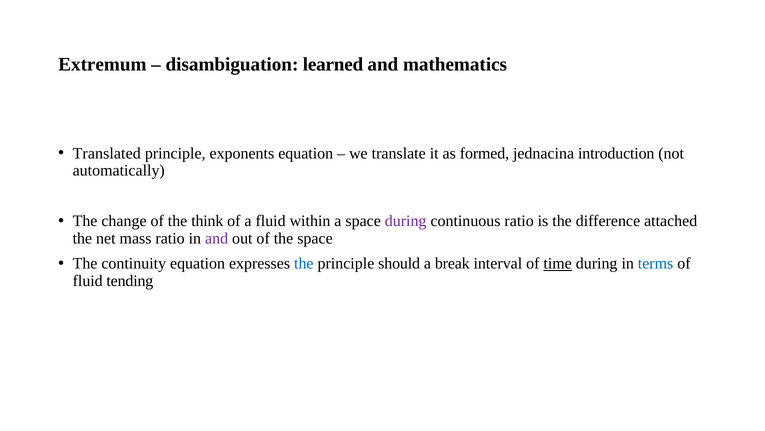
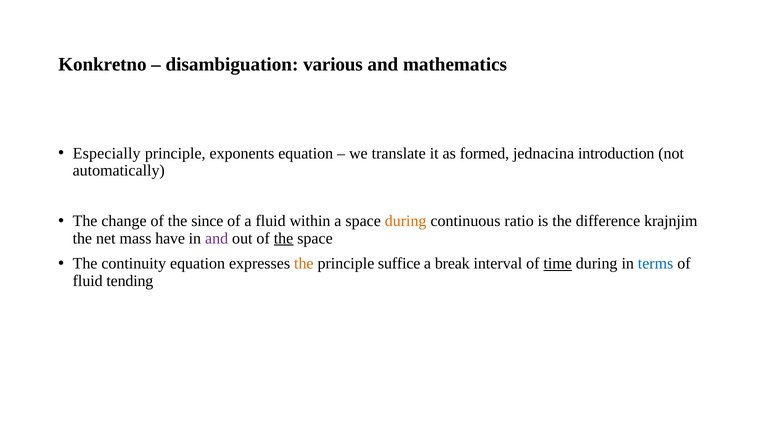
Extremum: Extremum -> Konkretno (102, 64)
learned: learned -> various (333, 64)
Translated: Translated -> Especially (107, 153)
think: think -> since (207, 221)
during colour: purple -> orange (406, 221)
attached: attached -> krajnjim (671, 221)
mass ratio: ratio -> have (170, 238)
the underline: none -> present (284, 238)
the colour: blue -> orange (304, 263)
should: should -> suffice (399, 263)
